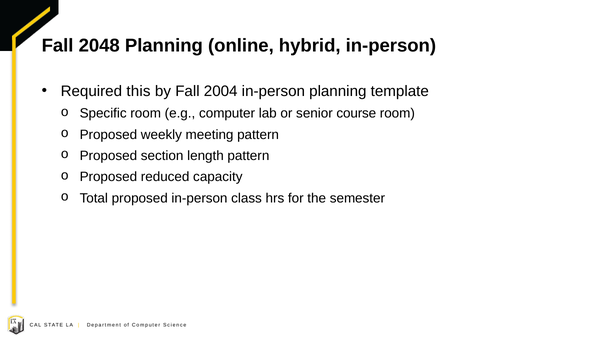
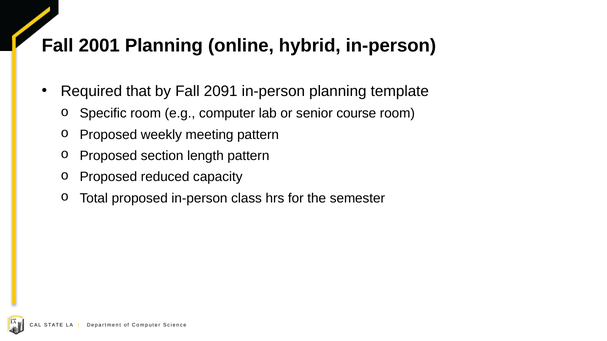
2048: 2048 -> 2001 (99, 45)
this: this -> that (139, 91)
2004: 2004 -> 2091 (221, 91)
